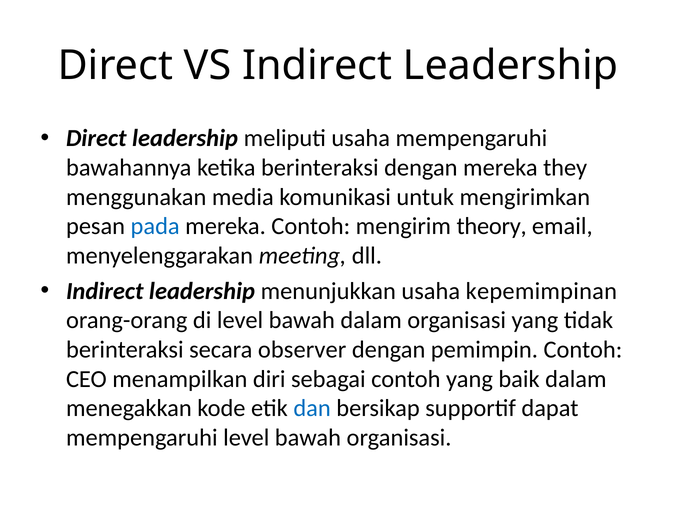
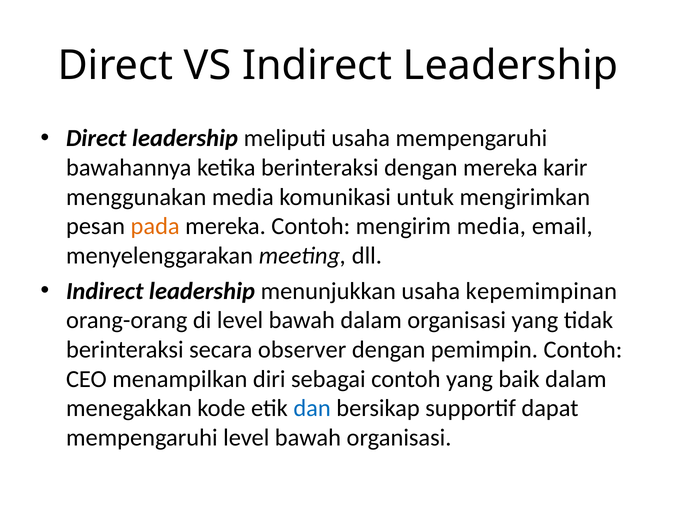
they: they -> karir (565, 168)
pada colour: blue -> orange (155, 226)
mengirim theory: theory -> media (491, 226)
